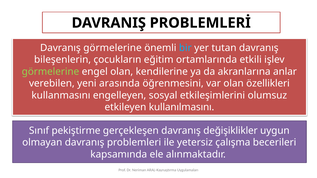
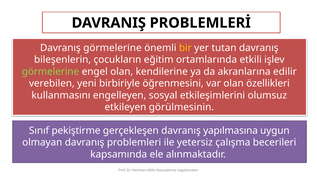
bir colour: light blue -> yellow (185, 48)
anlar: anlar -> edilir (285, 72)
arasında: arasında -> birbiriyle (120, 84)
kullanılmasını: kullanılmasını -> görülmesinin (181, 107)
değişiklikler: değişiklikler -> yapılmasına (231, 131)
